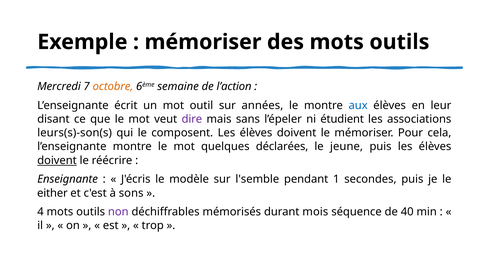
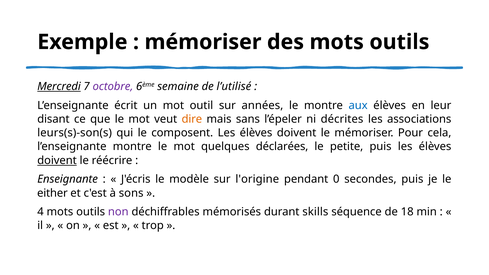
Mercredi underline: none -> present (59, 87)
octobre colour: orange -> purple (113, 87)
l’action: l’action -> l’utilisé (234, 87)
dire colour: purple -> orange (192, 119)
étudient: étudient -> décrites (342, 119)
jeune: jeune -> petite (347, 147)
l'semble: l'semble -> l'origine (257, 179)
1: 1 -> 0 (336, 179)
mois: mois -> skills (315, 212)
40: 40 -> 18 (407, 212)
